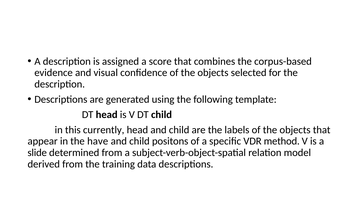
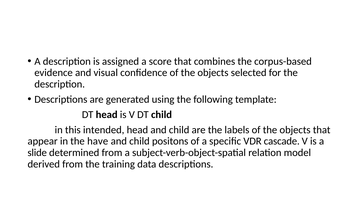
currently: currently -> intended (104, 130)
method: method -> cascade (282, 141)
